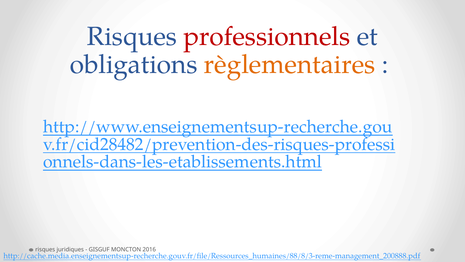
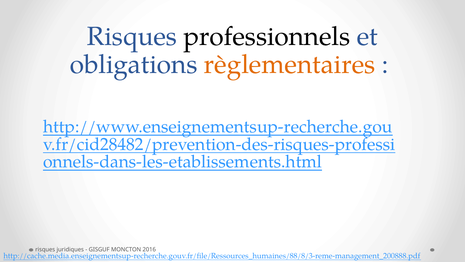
professionnels colour: red -> black (267, 36)
